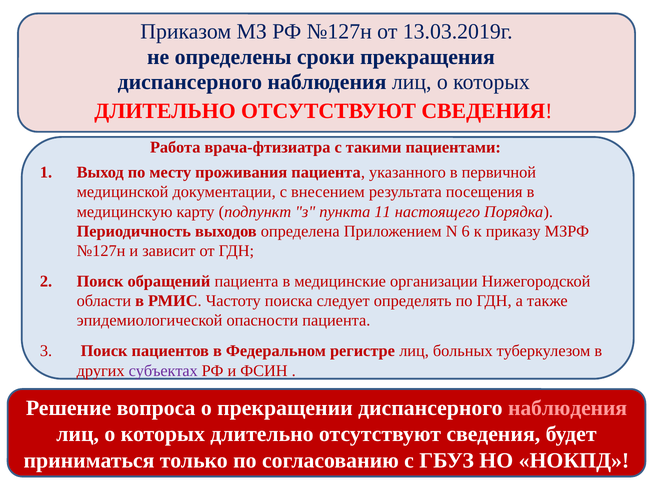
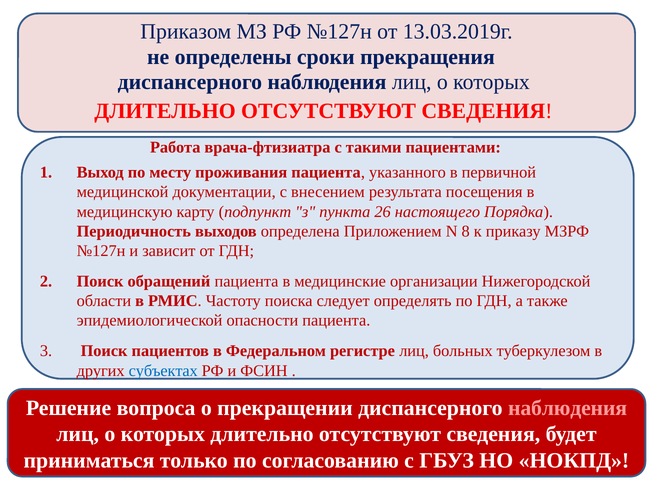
11: 11 -> 26 (383, 212)
6: 6 -> 8 (466, 231)
субъектах colour: purple -> blue (163, 370)
